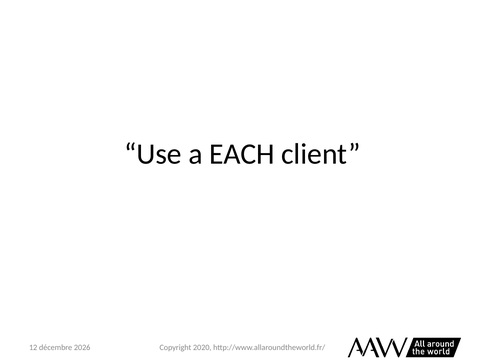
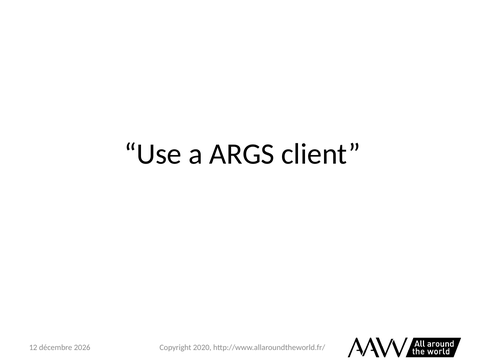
EACH: EACH -> ARGS (242, 154)
